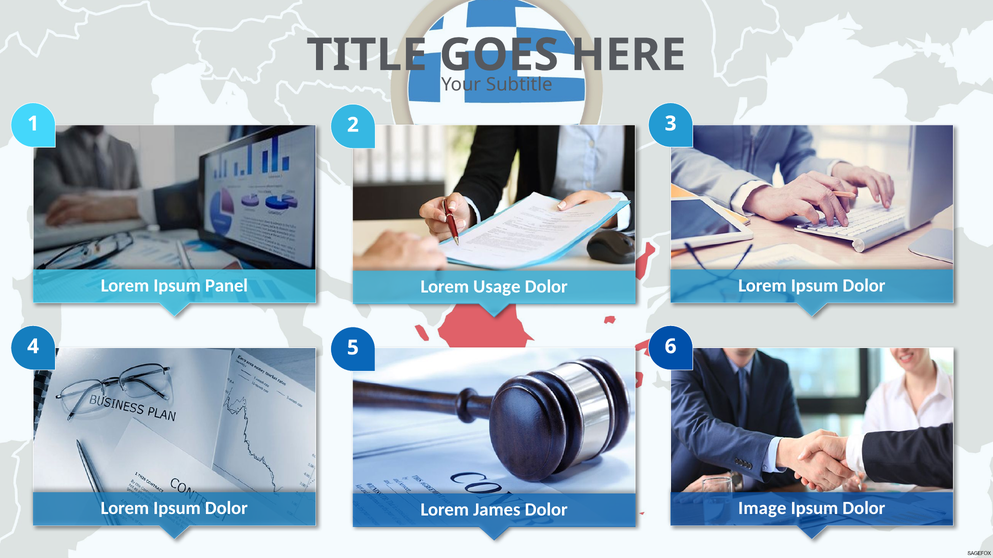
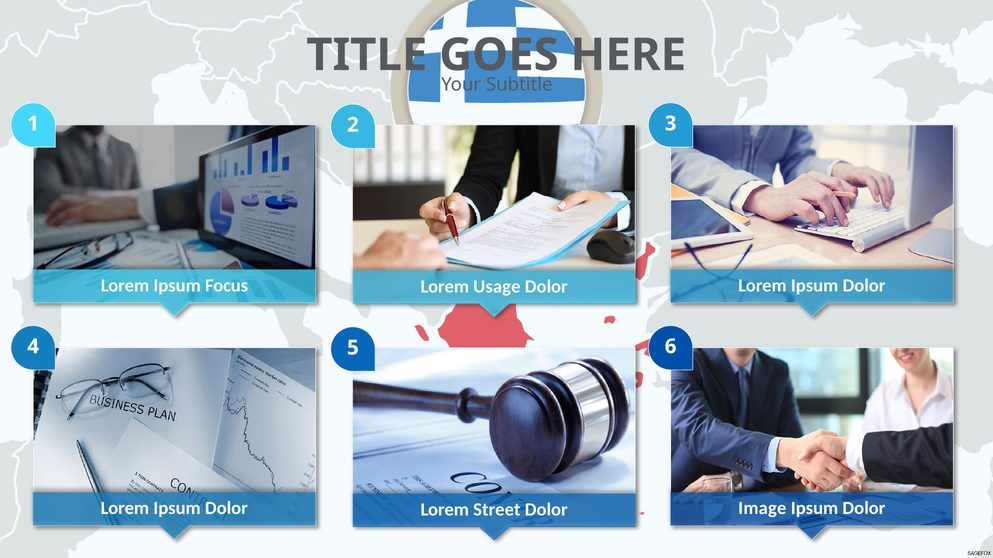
Panel: Panel -> Focus (227, 286)
James: James -> Street (497, 510)
